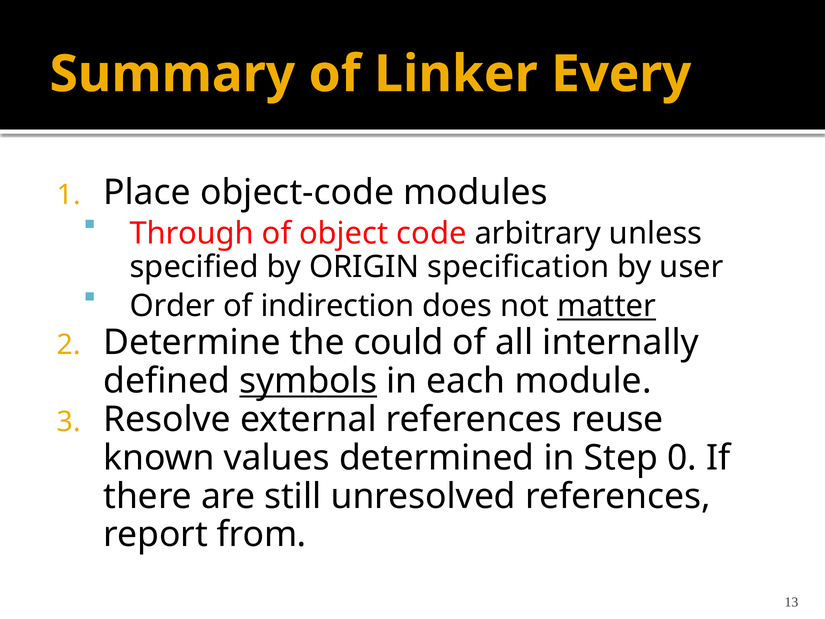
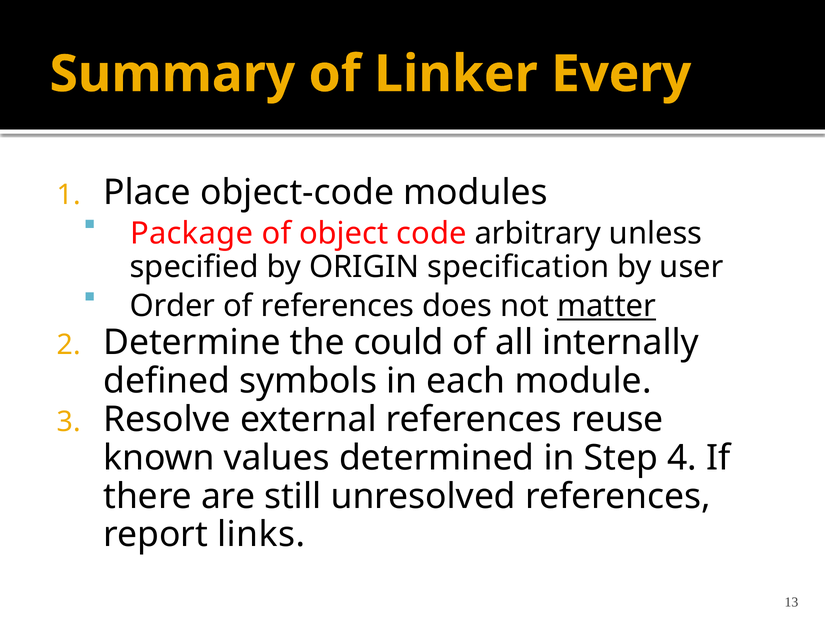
Through: Through -> Package (192, 233)
of indirection: indirection -> references (337, 306)
symbols underline: present -> none (308, 381)
0: 0 -> 4 (682, 458)
from: from -> links (261, 534)
